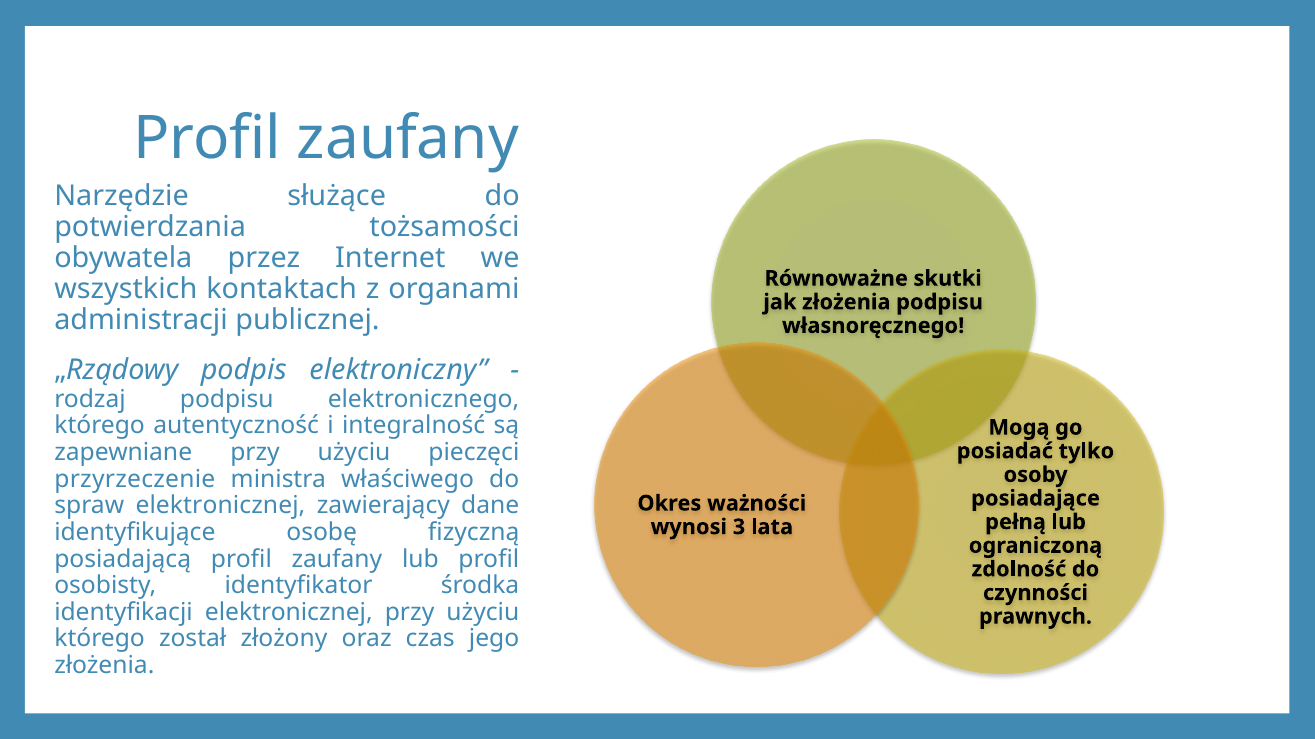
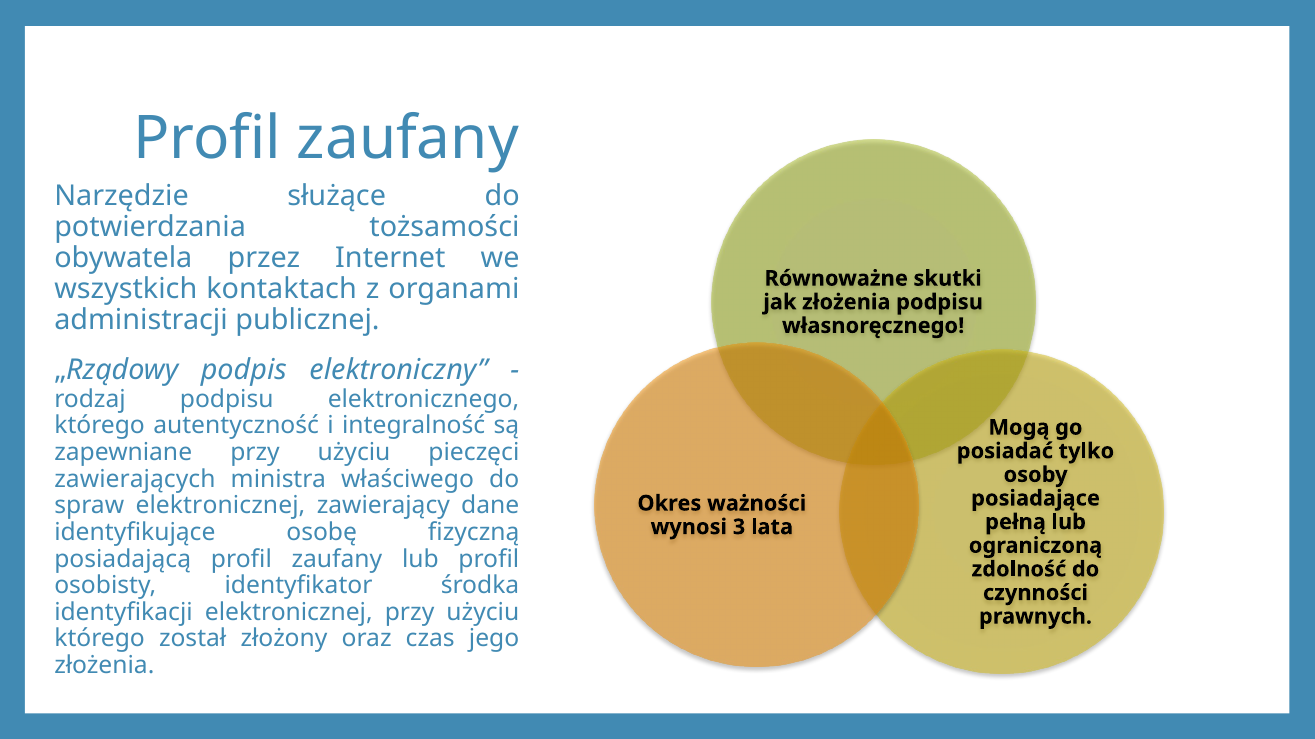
przyrzeczenie: przyrzeczenie -> zawierających (135, 480)
